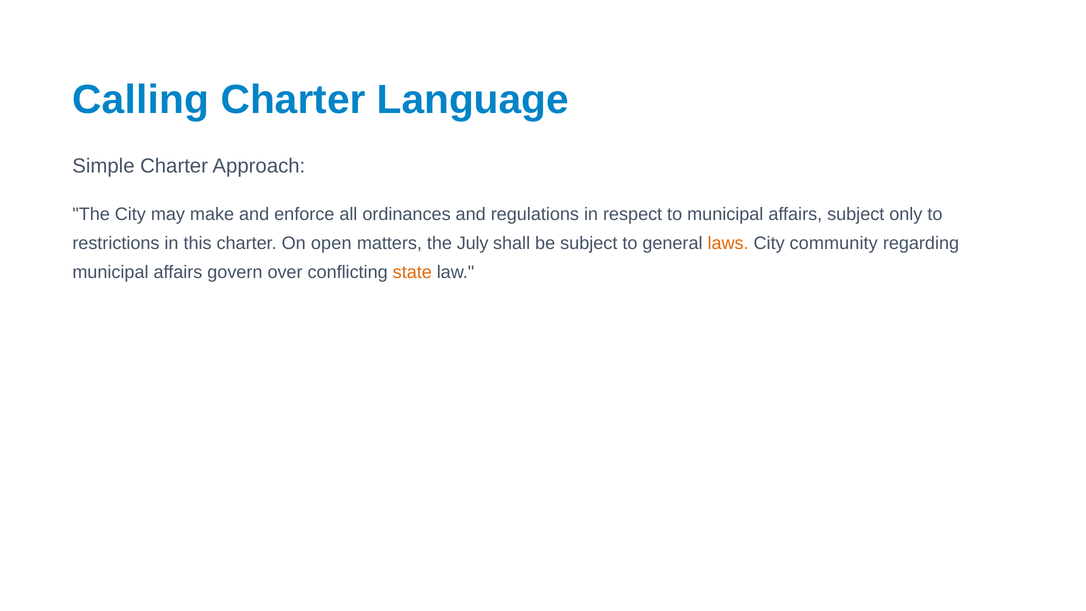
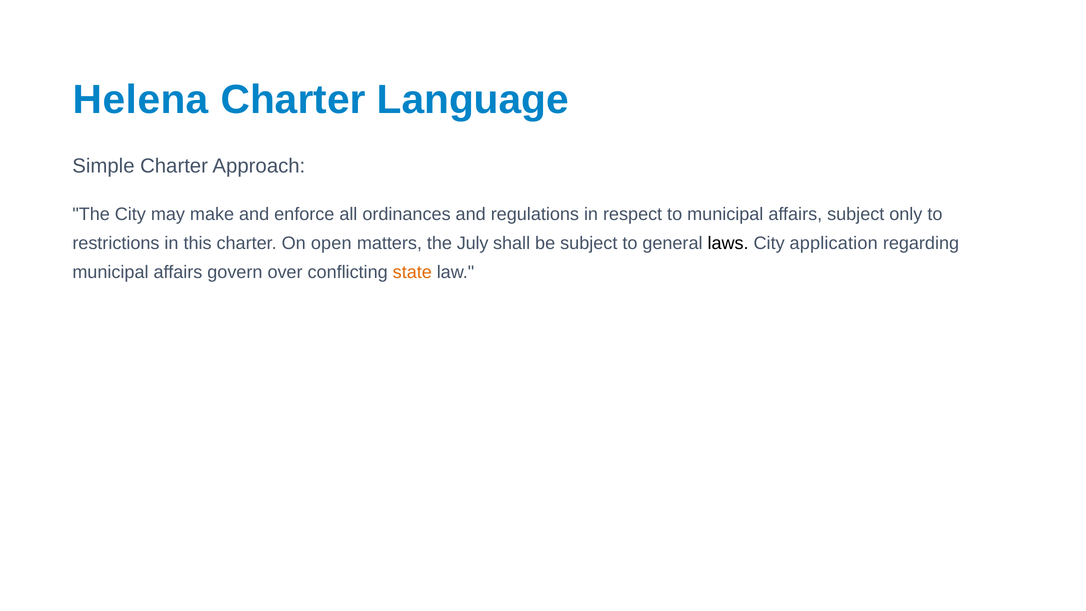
Calling: Calling -> Helena (141, 100)
laws colour: orange -> black (728, 243)
community: community -> application (834, 243)
